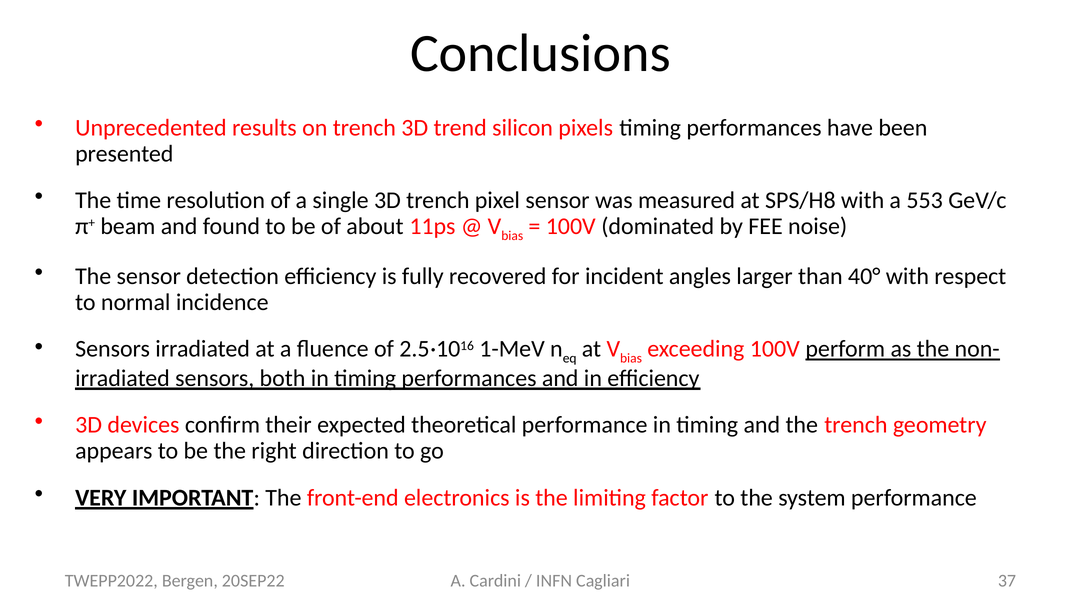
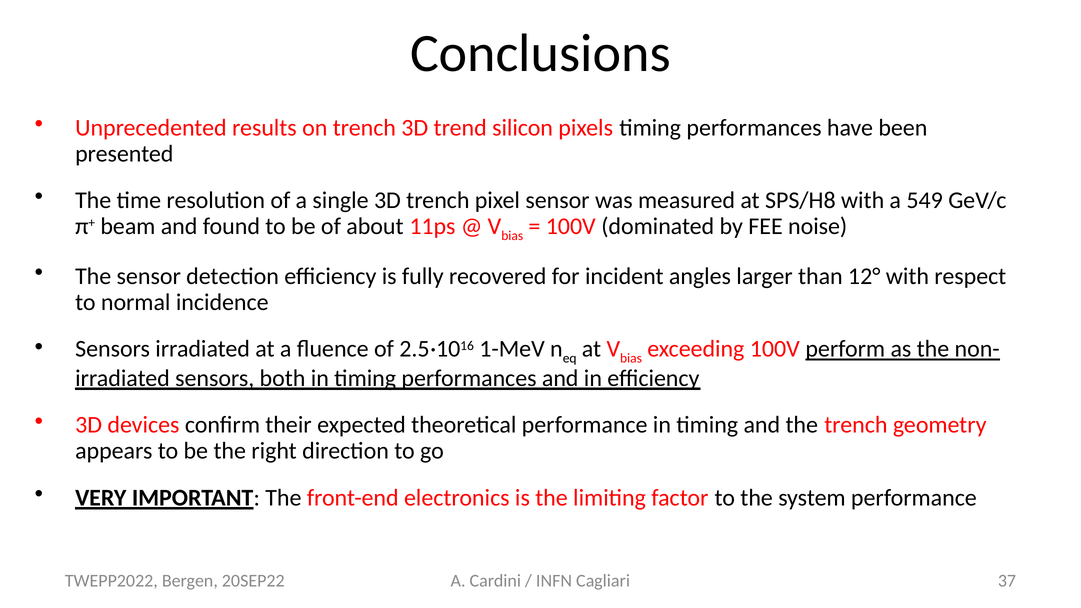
553: 553 -> 549 (925, 200)
40°: 40° -> 12° (864, 276)
